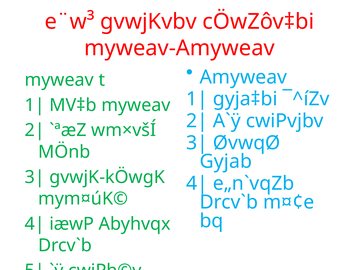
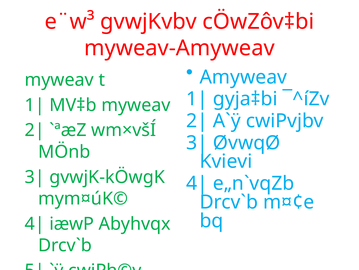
Gyjab: Gyjab -> Kvievi (226, 161)
